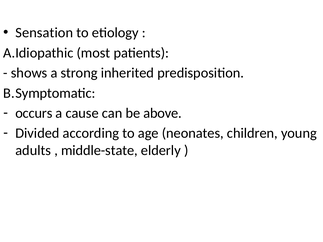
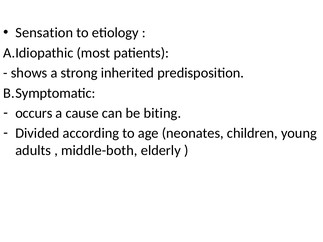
above: above -> biting (162, 113)
middle-state: middle-state -> middle-both (99, 151)
